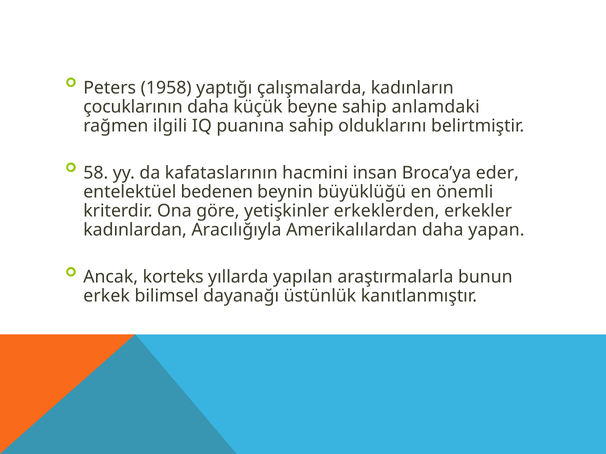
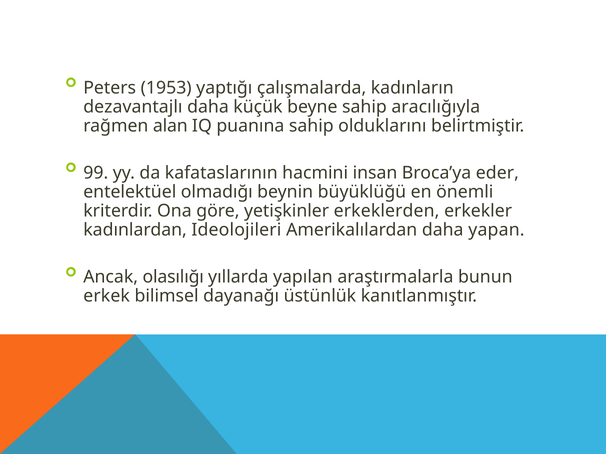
1958: 1958 -> 1953 (166, 88)
çocuklarının: çocuklarının -> dezavantajlı (133, 107)
anlamdaki: anlamdaki -> aracılığıyla (436, 107)
ilgili: ilgili -> alan (170, 126)
58: 58 -> 99 (96, 173)
bedenen: bedenen -> olmadığı (217, 192)
Aracılığıyla: Aracılığıyla -> Ideolojileri (236, 230)
korteks: korteks -> olasılığı (173, 277)
